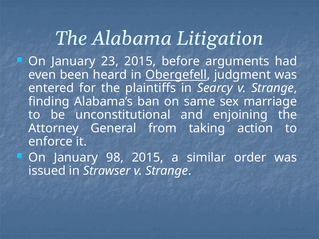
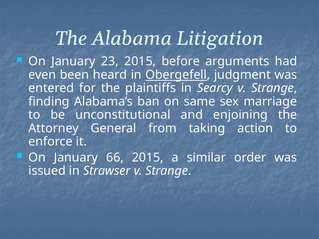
98: 98 -> 66 (115, 158)
